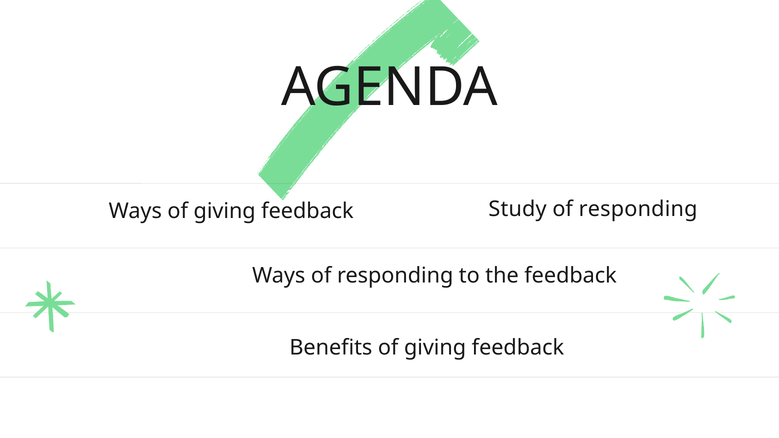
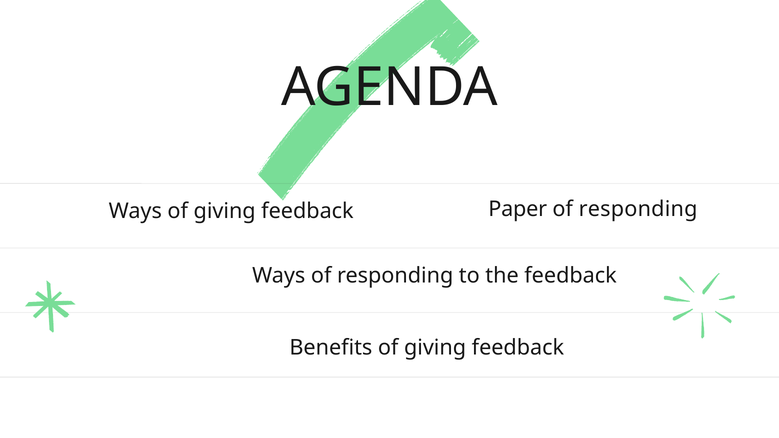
Study: Study -> Paper (518, 209)
